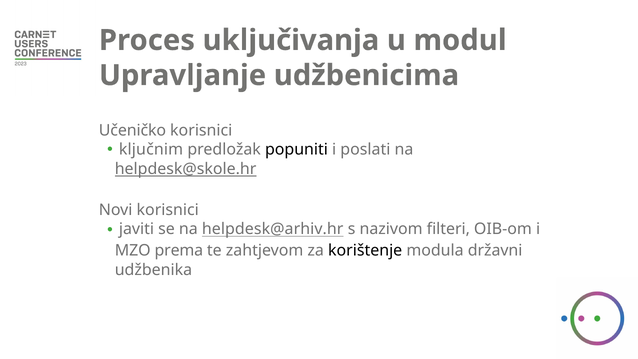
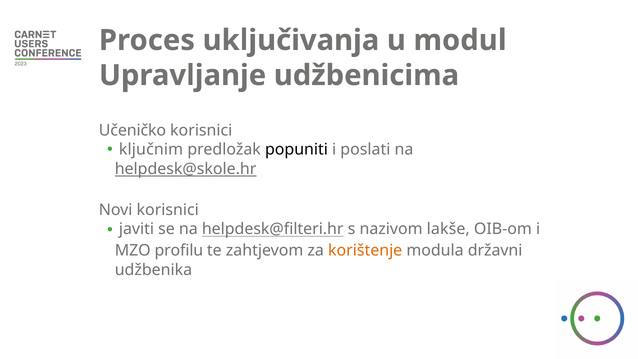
helpdesk@arhiv.hr: helpdesk@arhiv.hr -> helpdesk@filteri.hr (273, 229)
filteri: filteri -> lakše (448, 229)
prema: prema -> profilu (179, 251)
korištenje colour: black -> orange (365, 251)
